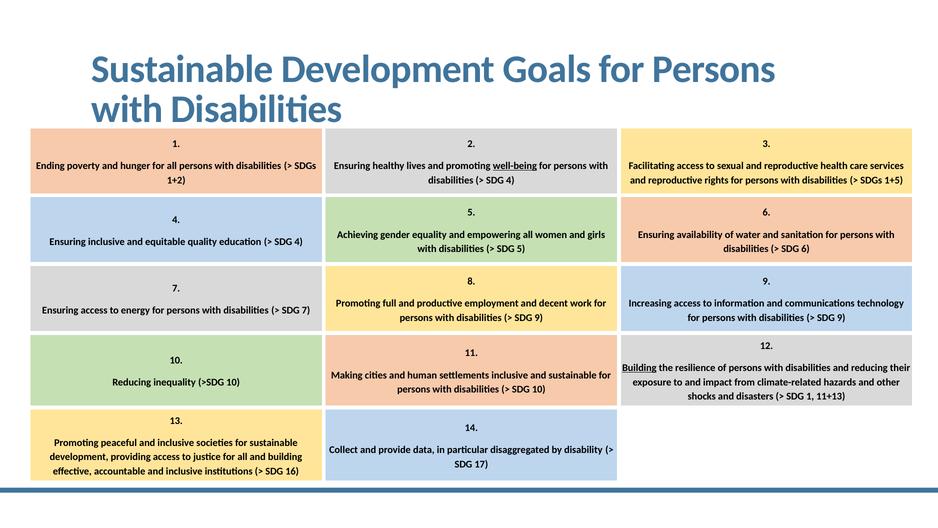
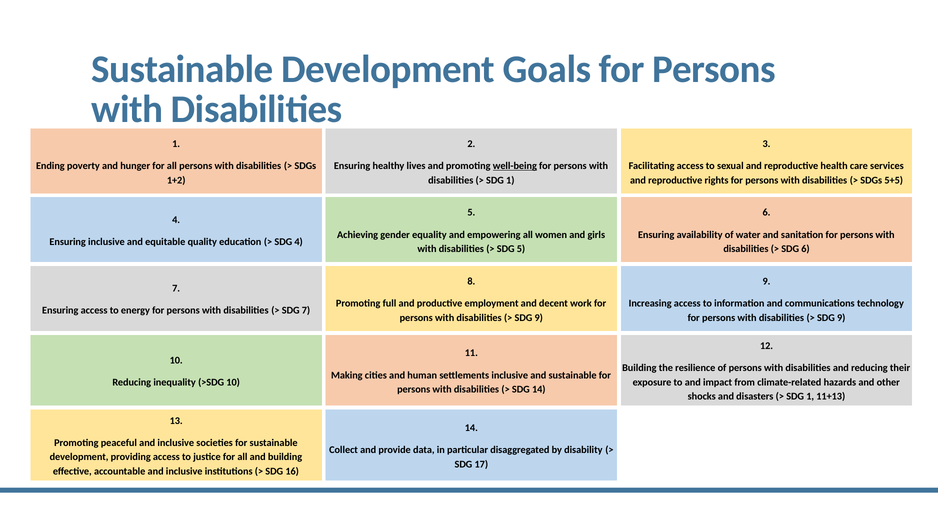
4: 4 -> 1 (510, 180)
1+5: 1+5 -> 5+5 (894, 180)
Building underline: present -> none (639, 368)
SDG 10: 10 -> 14 (539, 389)
